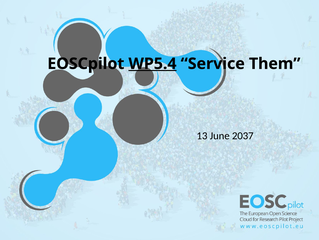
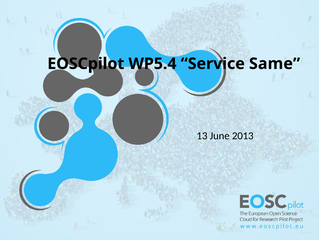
WP5.4 underline: present -> none (152, 64)
Them: Them -> Same (275, 64)
2037: 2037 -> 2013 (243, 135)
